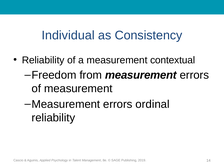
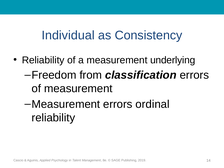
contextual: contextual -> underlying (173, 60)
from measurement: measurement -> classification (141, 75)
